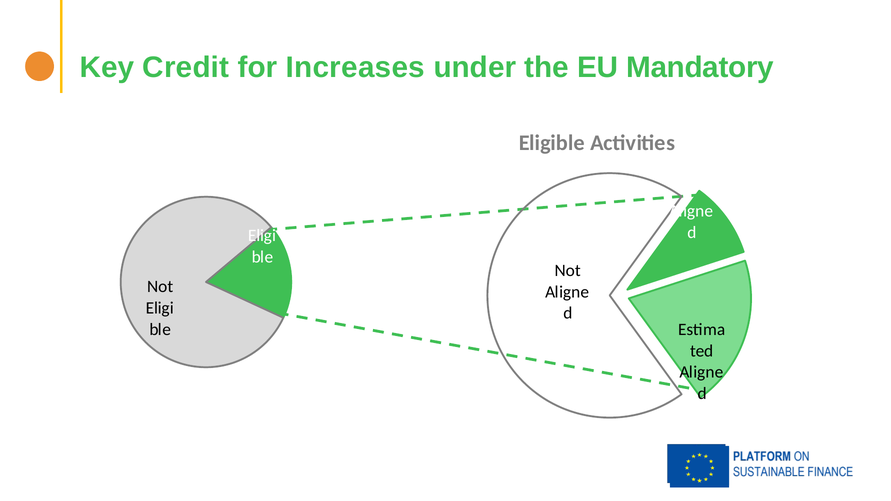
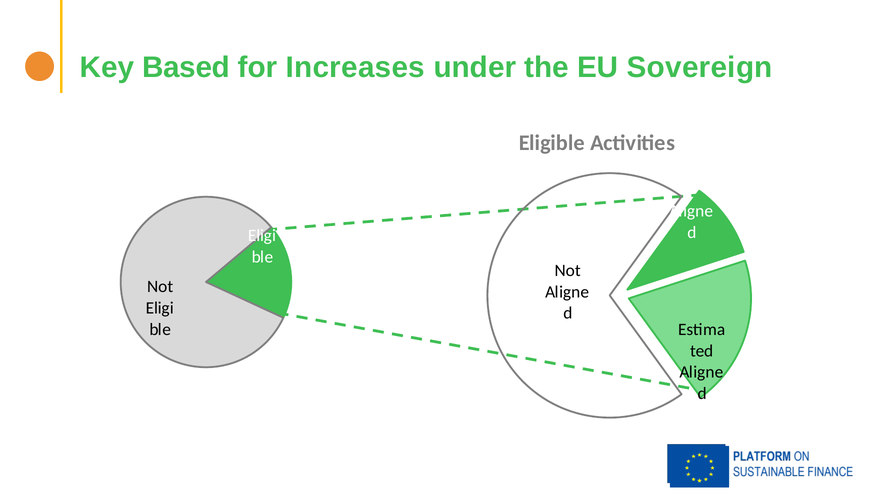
Credit: Credit -> Based (186, 67)
Mandatory: Mandatory -> Sovereign (700, 67)
